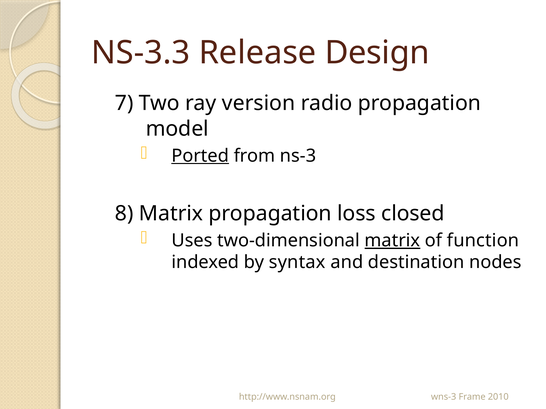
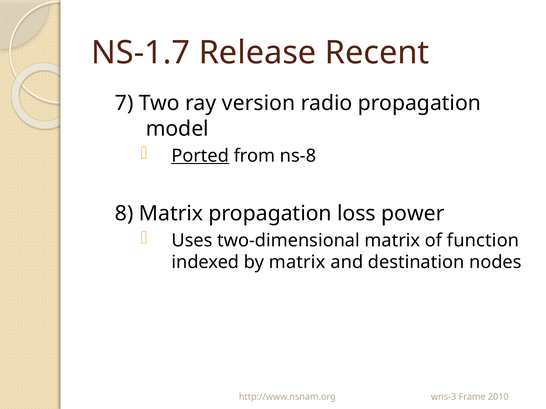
NS-3.3: NS-3.3 -> NS-1.7 (141, 53)
Design: Design -> Recent (377, 53)
ns-3: ns-3 -> ns-8 (298, 156)
closed: closed -> power (413, 214)
matrix underline: present -> none (392, 241)
by syntax: syntax -> matrix (297, 263)
